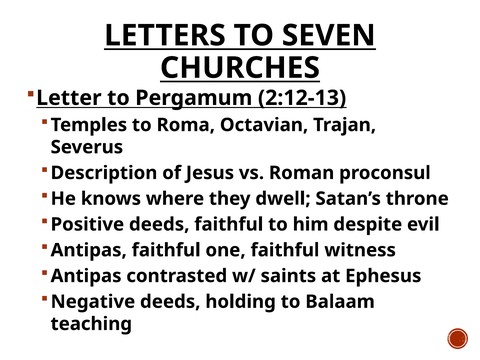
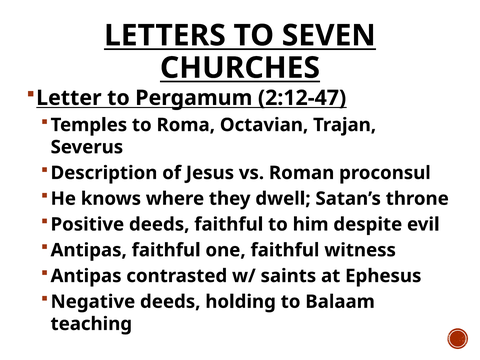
2:12-13: 2:12-13 -> 2:12-47 (302, 98)
